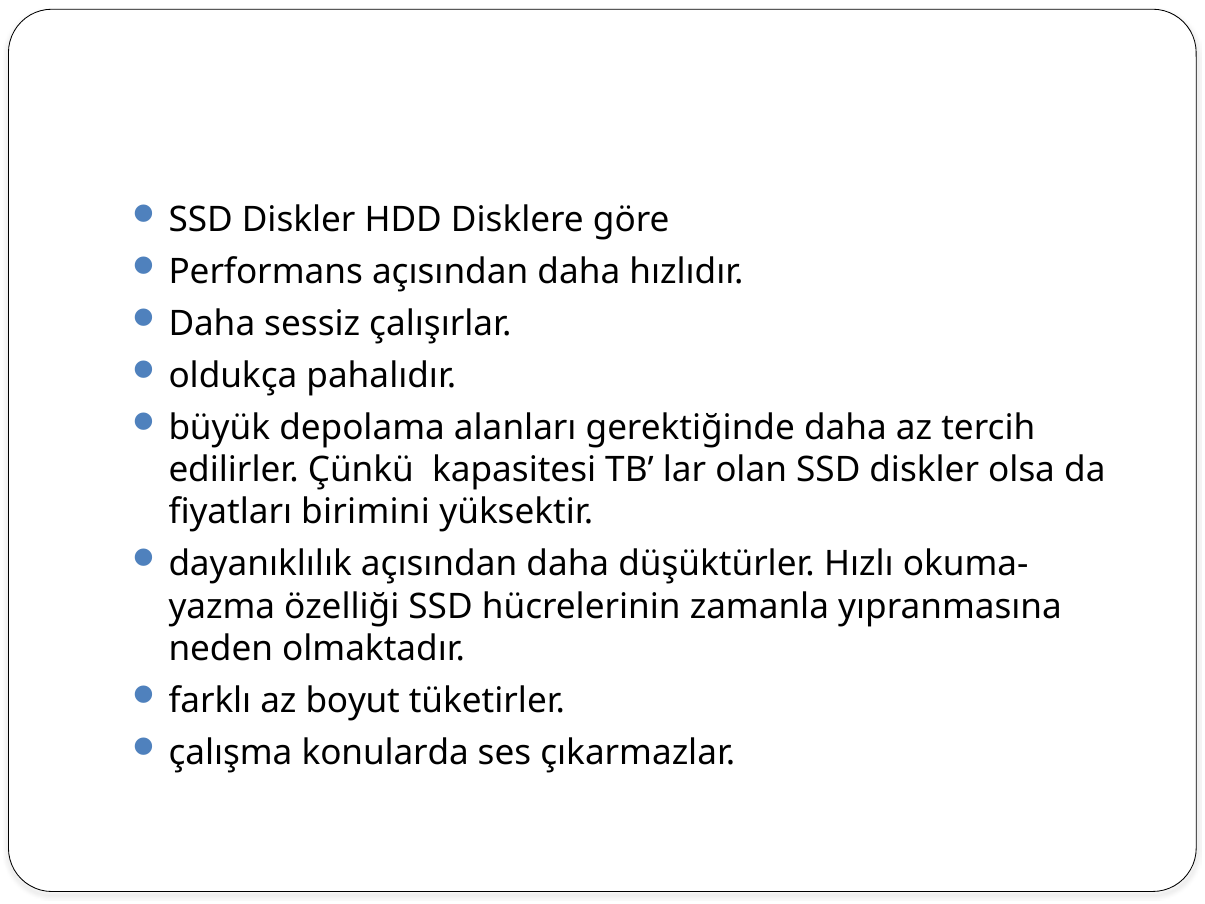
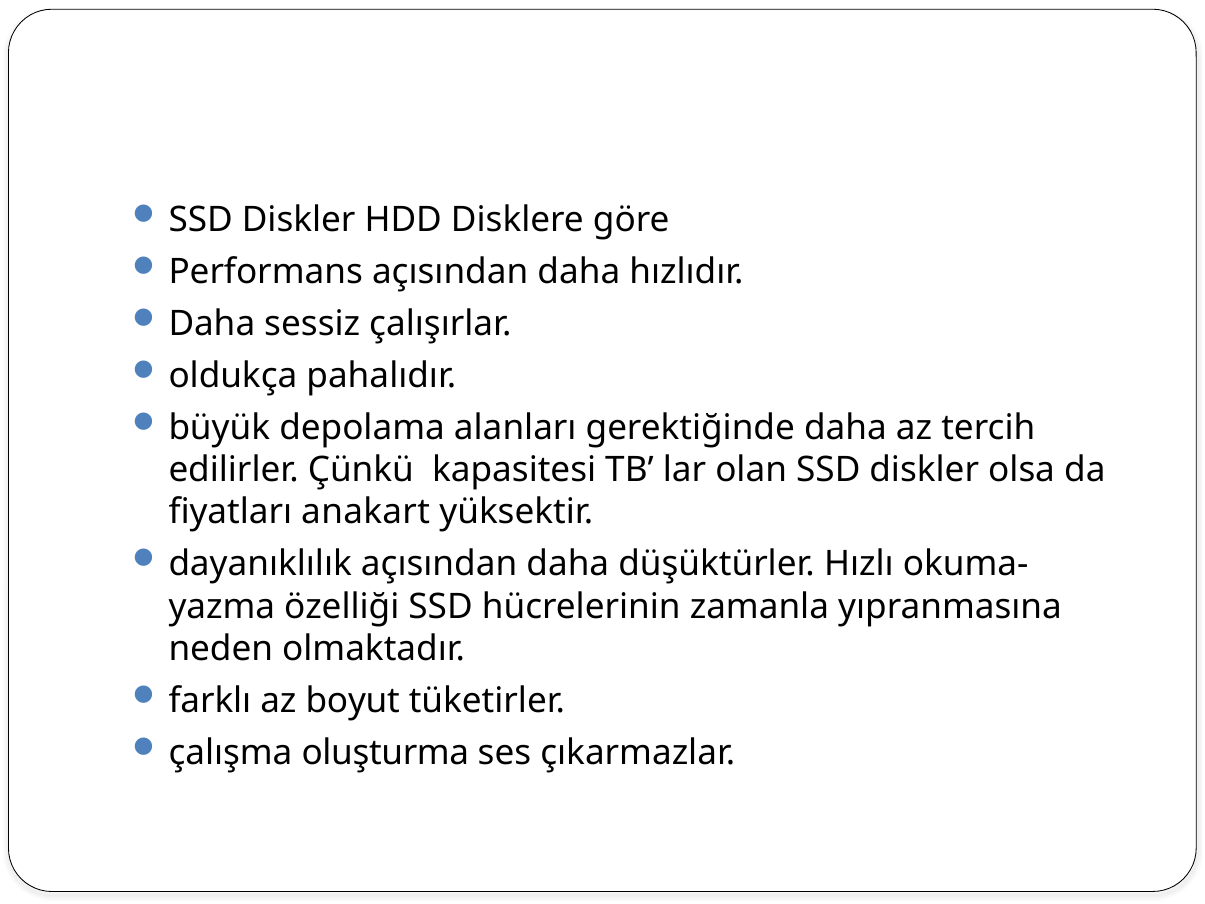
birimini: birimini -> anakart (366, 512)
konularda: konularda -> oluşturma (385, 752)
